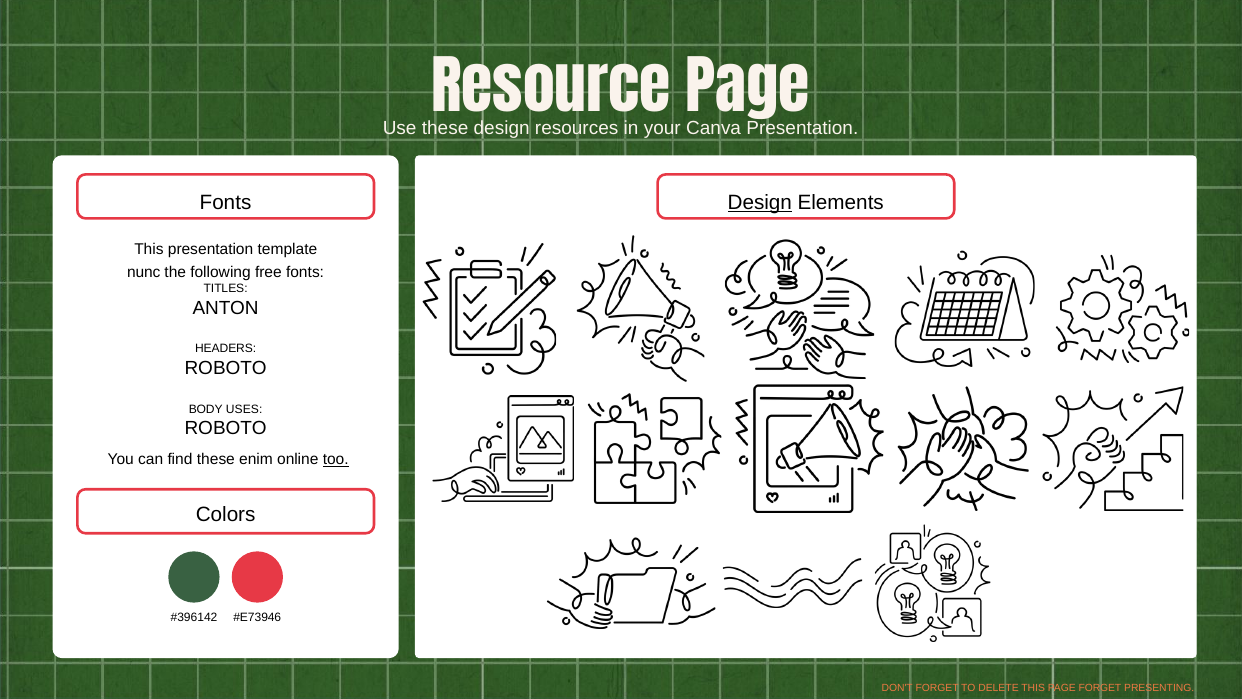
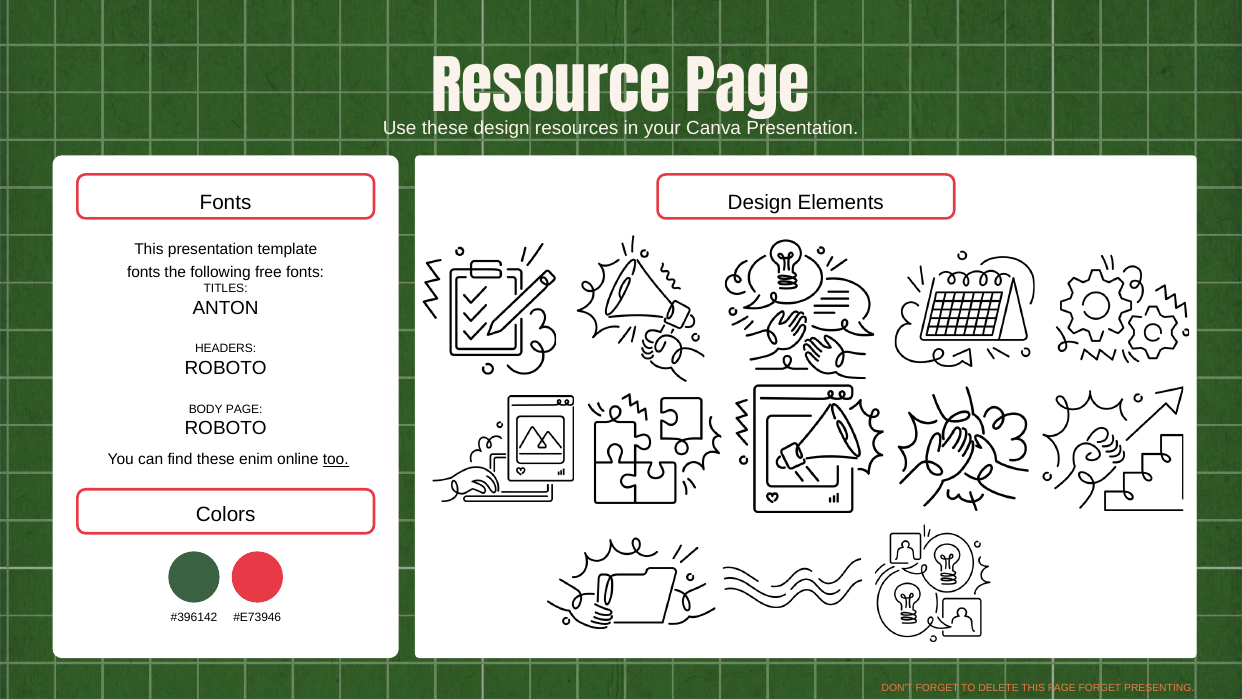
Design underline: present -> none (760, 202)
nunc: nunc -> fonts (144, 272)
BODY USES: USES -> PAGE (244, 409)
